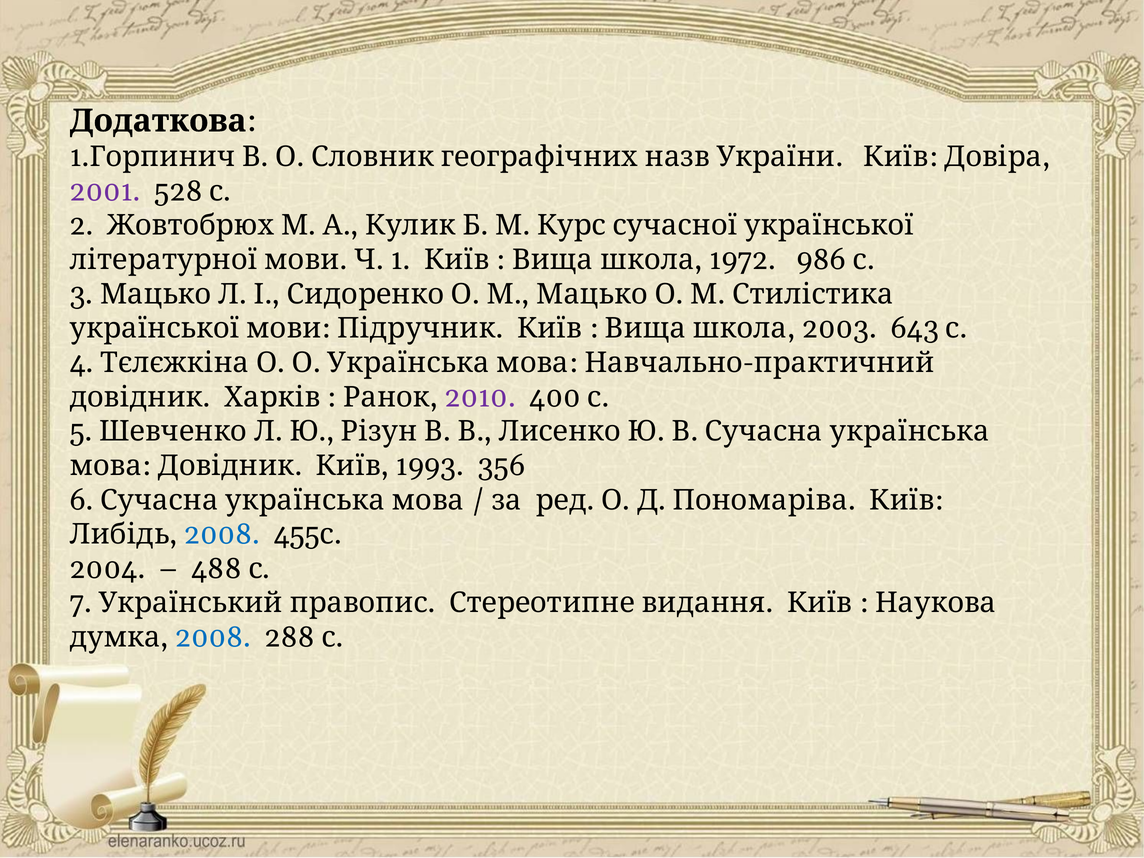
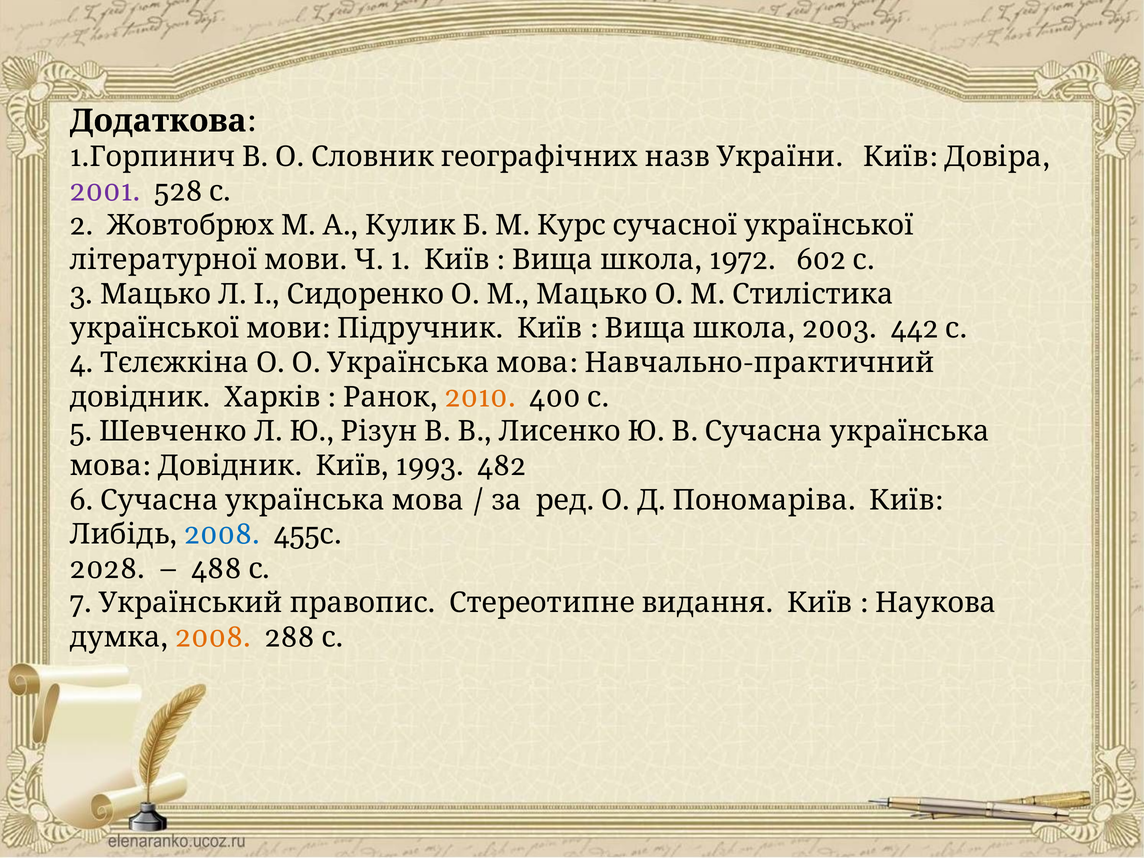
986: 986 -> 602 (821, 260)
643: 643 -> 442 (915, 328)
2010 colour: purple -> orange (480, 397)
356: 356 -> 482 (502, 466)
2004: 2004 -> 2028 (107, 569)
2008 colour: blue -> orange (213, 637)
